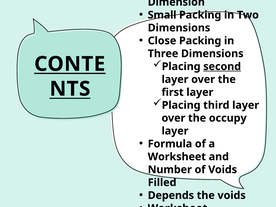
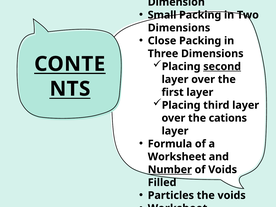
occupy: occupy -> cations (228, 118)
Number underline: none -> present (170, 170)
Depends: Depends -> Particles (171, 195)
